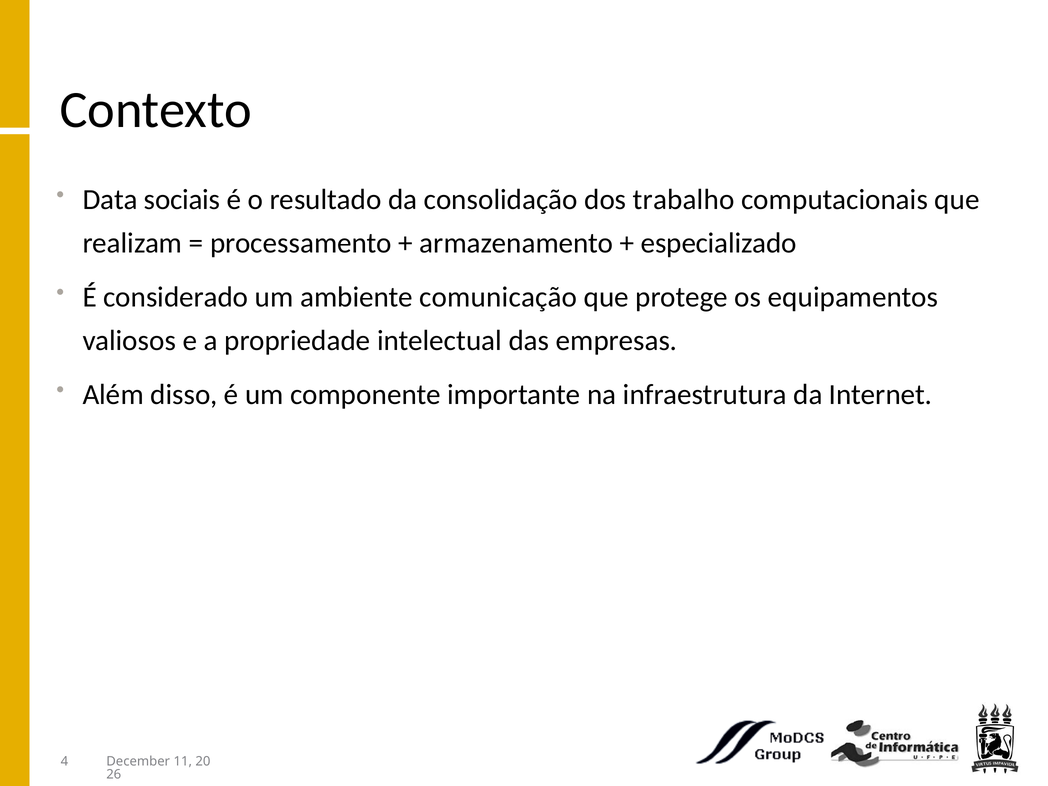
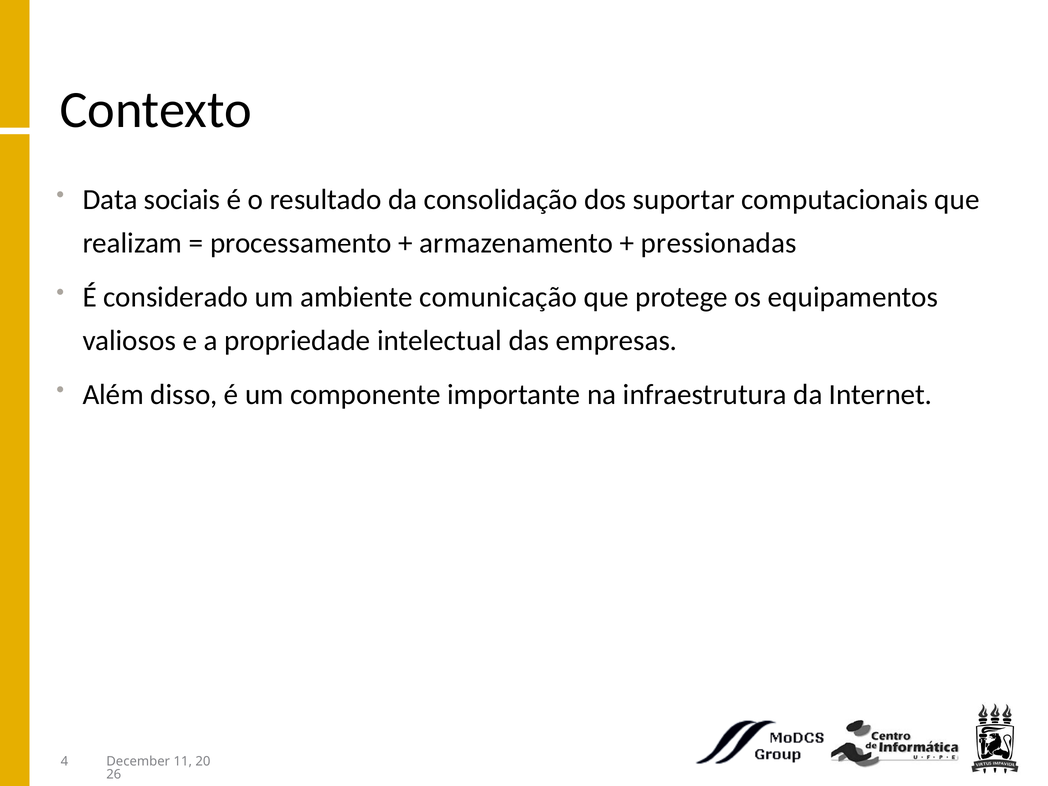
trabalho: trabalho -> suportar (684, 199)
especializado: especializado -> pressionadas (719, 243)
